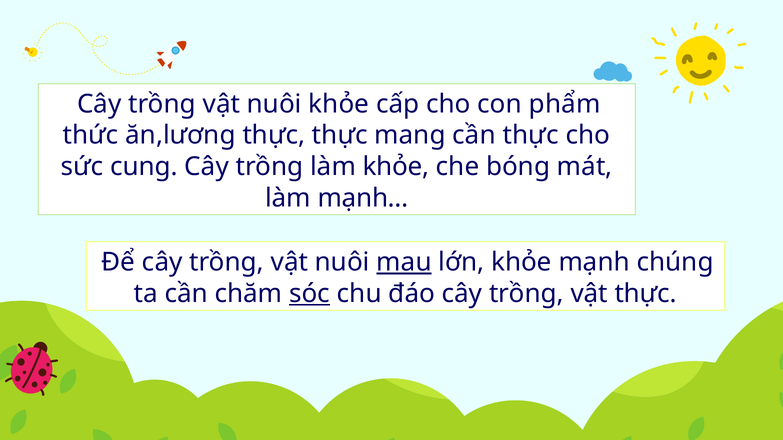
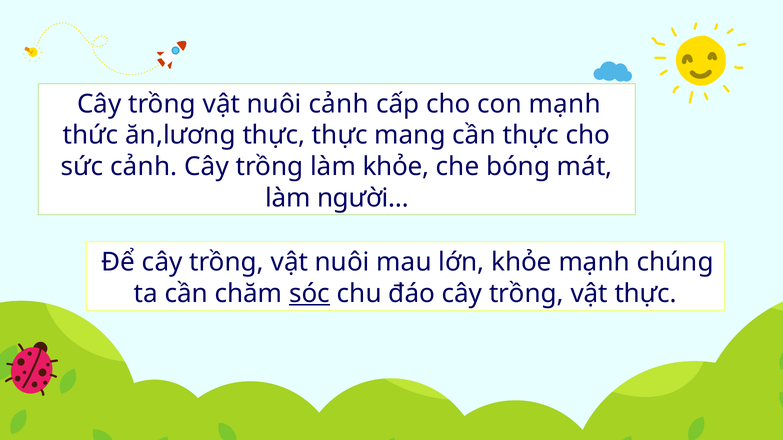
nuôi khỏe: khỏe -> cảnh (339, 104)
con phẩm: phẩm -> mạnh (565, 104)
sức cung: cung -> cảnh (144, 167)
mạnh…: mạnh… -> người… (363, 198)
mau underline: present -> none (404, 263)
